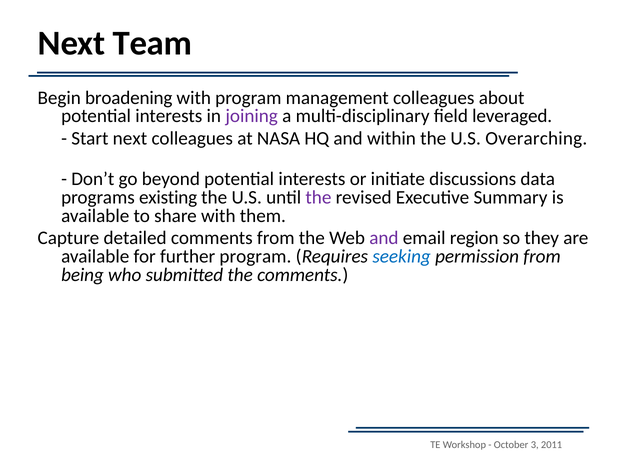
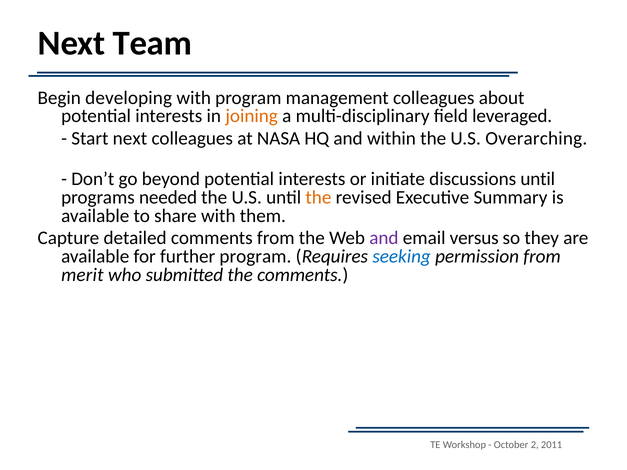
broadening: broadening -> developing (129, 98)
joining colour: purple -> orange (252, 116)
discussions data: data -> until (538, 179)
existing: existing -> needed (168, 197)
the colour: purple -> orange (318, 197)
region: region -> versus (474, 238)
being: being -> merit (82, 275)
3: 3 -> 2 (535, 445)
